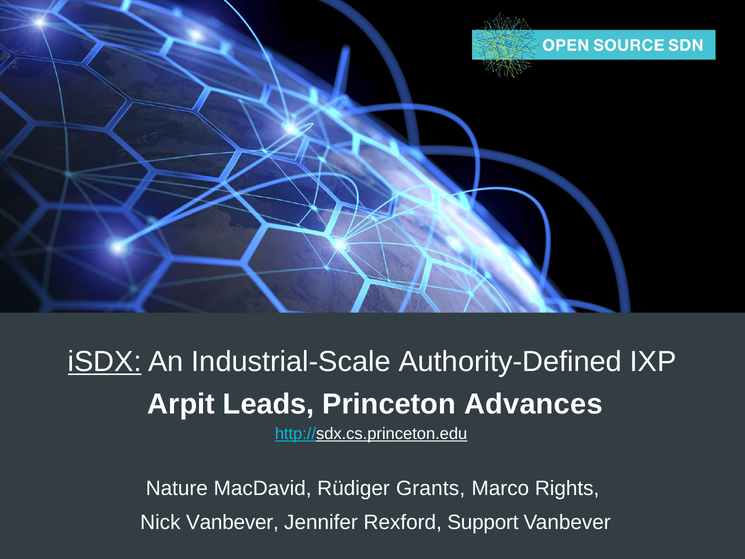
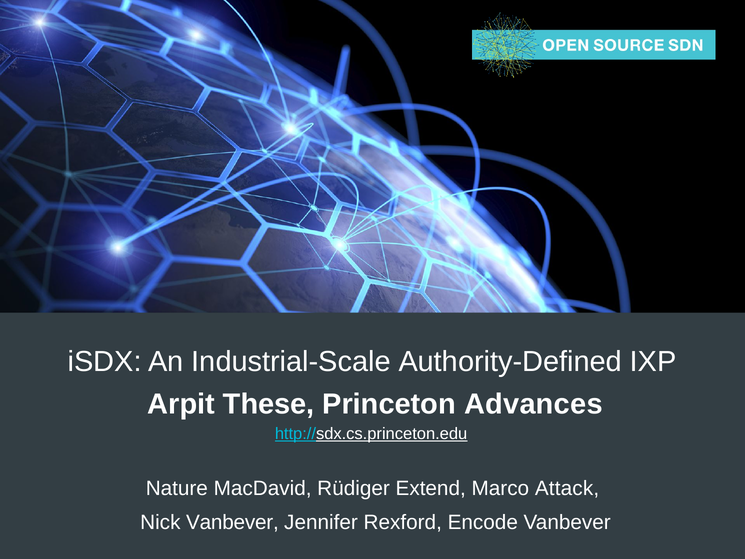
iSDX underline: present -> none (105, 362)
Leads: Leads -> These (269, 404)
Grants: Grants -> Extend (431, 488)
Rights: Rights -> Attack (567, 488)
Support: Support -> Encode (483, 522)
